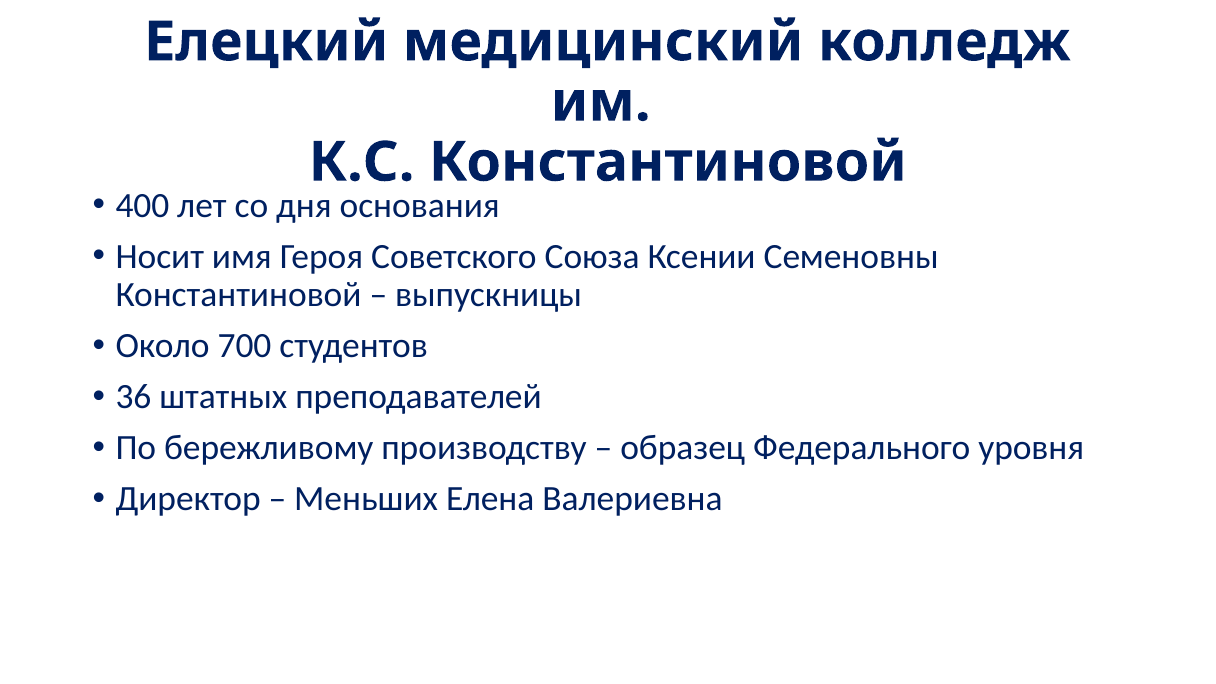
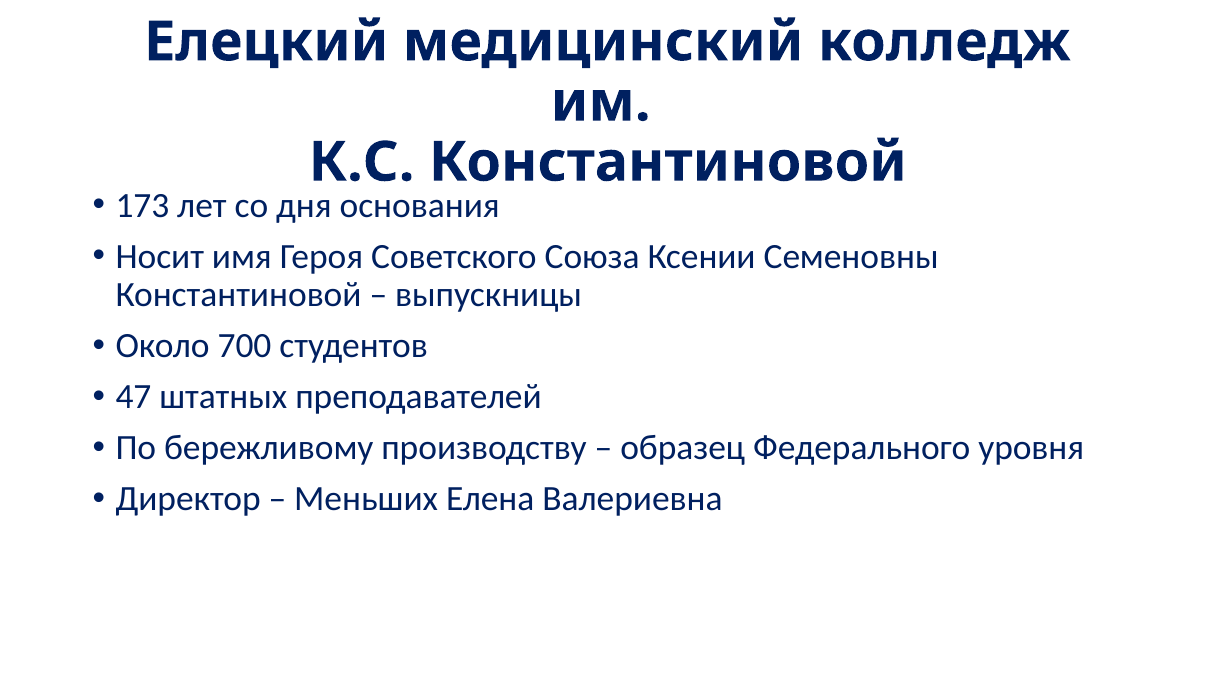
400: 400 -> 173 (142, 206)
36: 36 -> 47 (133, 397)
